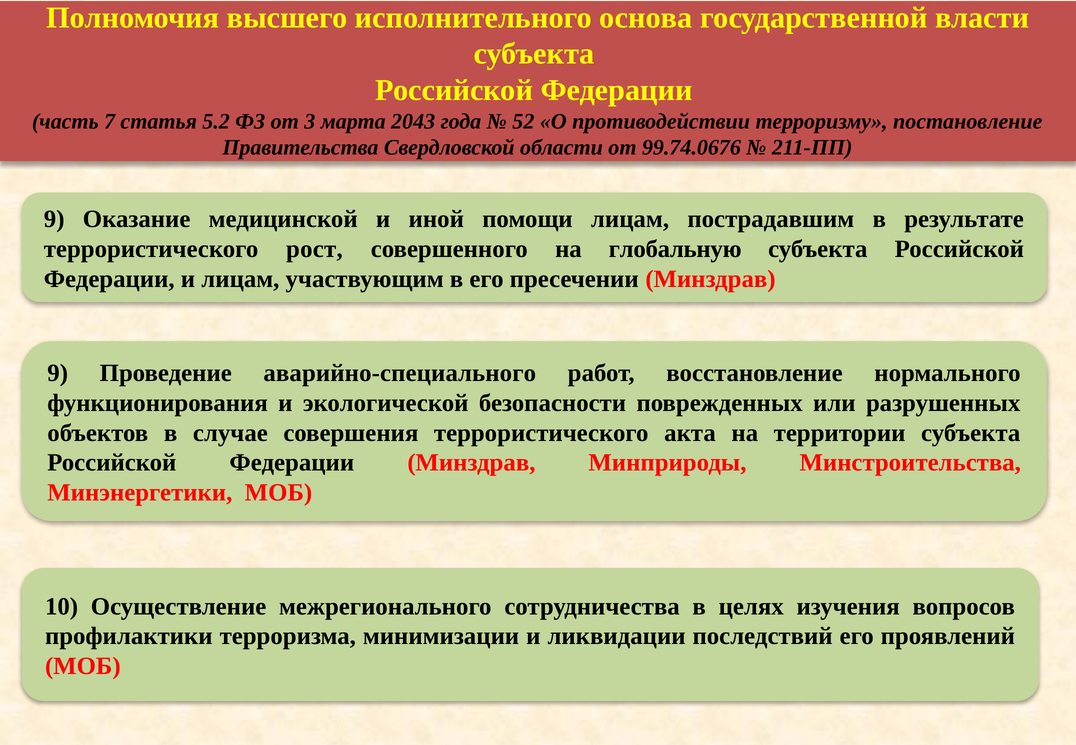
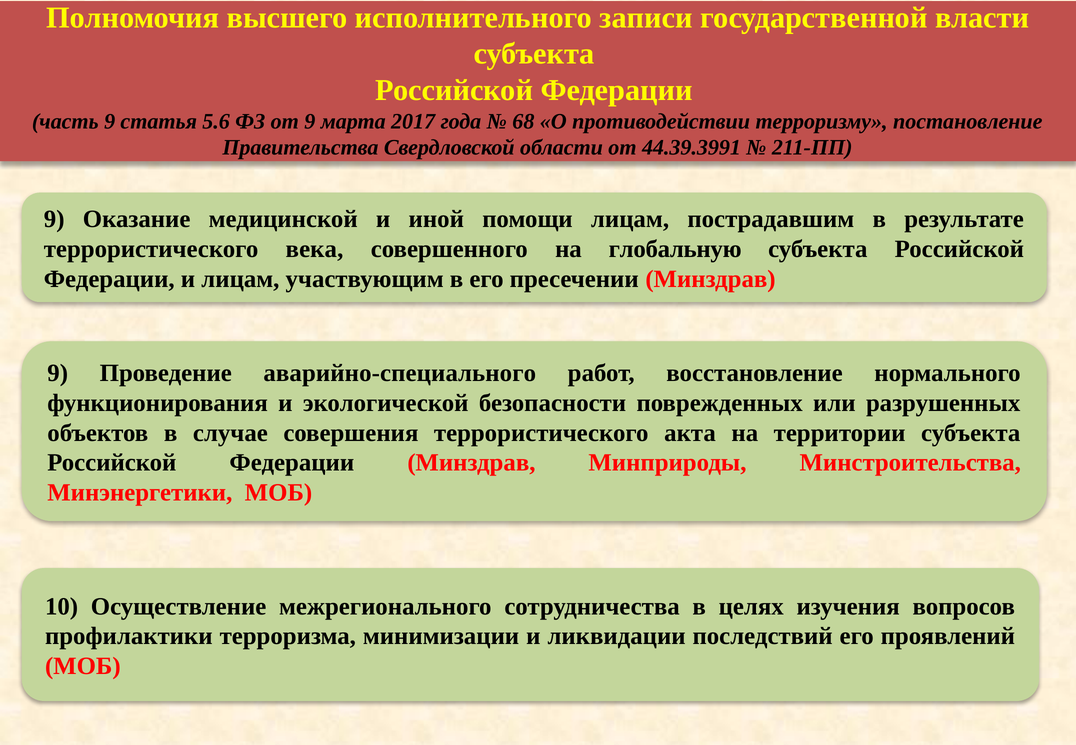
основа: основа -> записи (646, 18)
часть 7: 7 -> 9 (110, 121)
5.2: 5.2 -> 5.6 (216, 121)
от 3: 3 -> 9 (310, 121)
2043: 2043 -> 2017 (413, 121)
52: 52 -> 68 (523, 121)
99.74.0676: 99.74.0676 -> 44.39.3991 (691, 148)
рост: рост -> века (314, 249)
